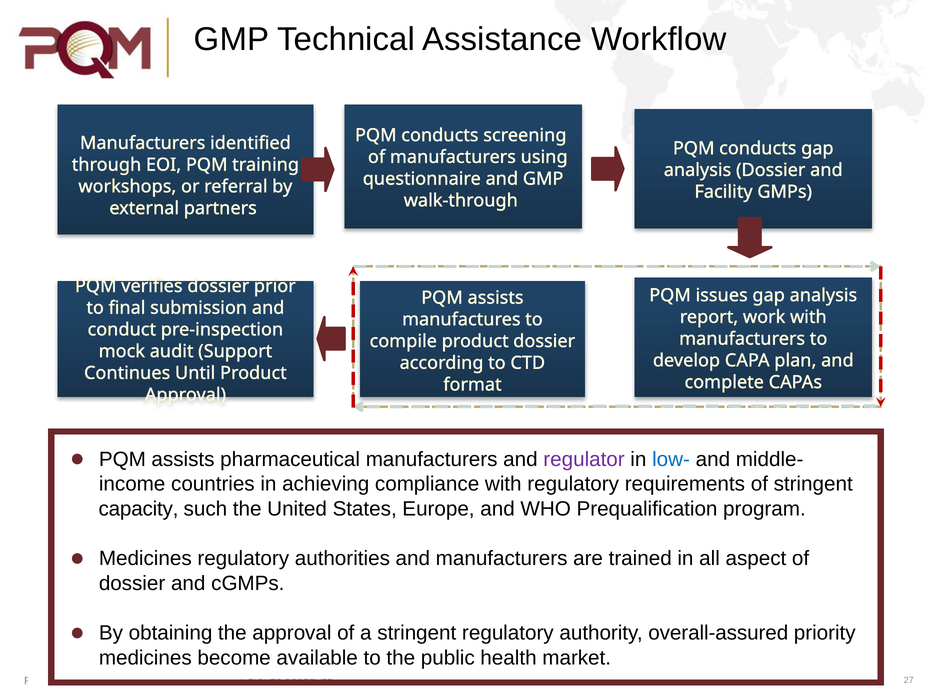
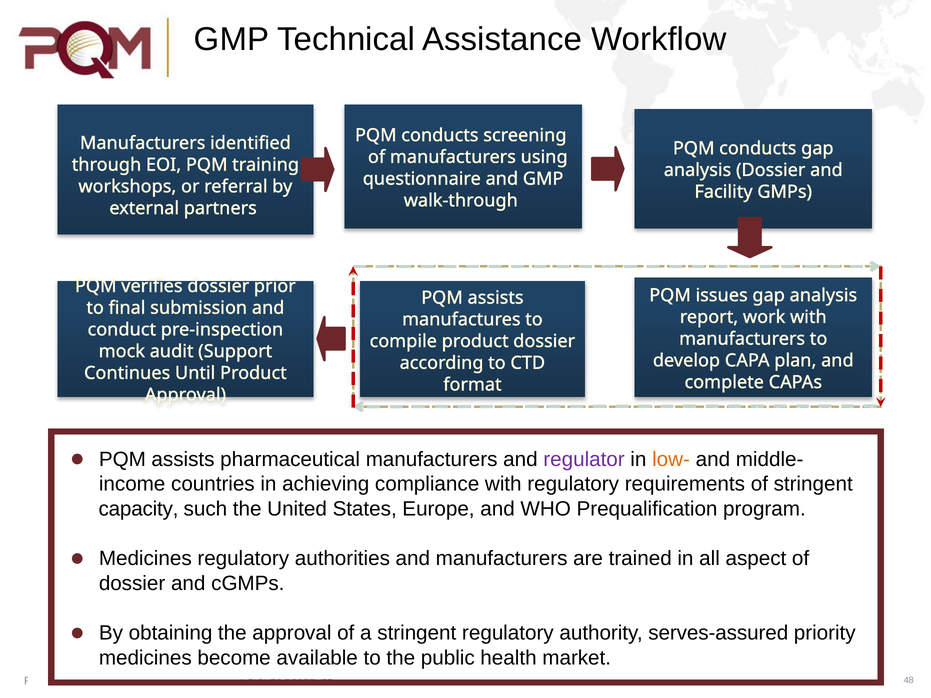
low- colour: blue -> orange (671, 459)
overall-assured: overall-assured -> serves-assured (718, 633)
27: 27 -> 48 (909, 680)
